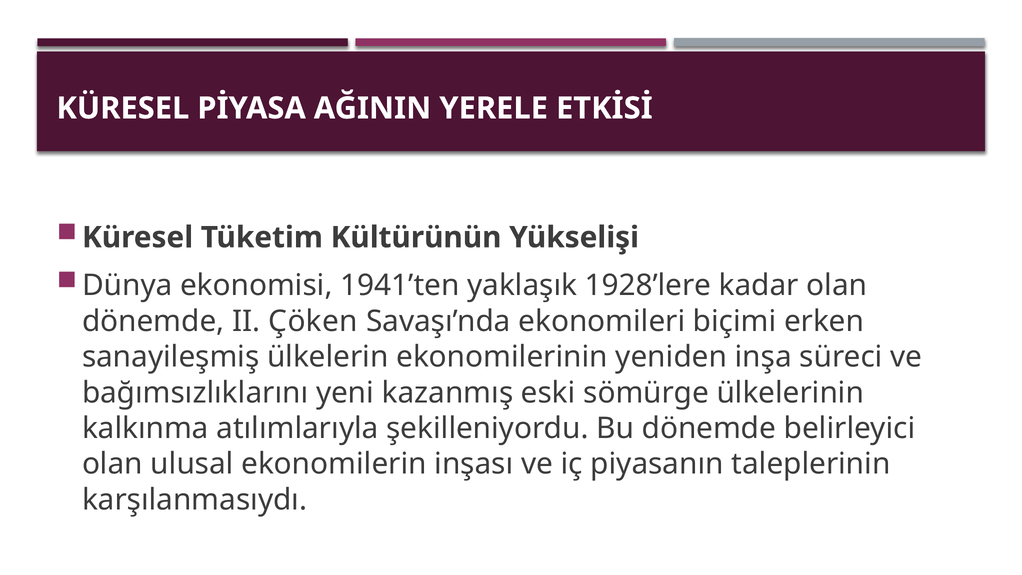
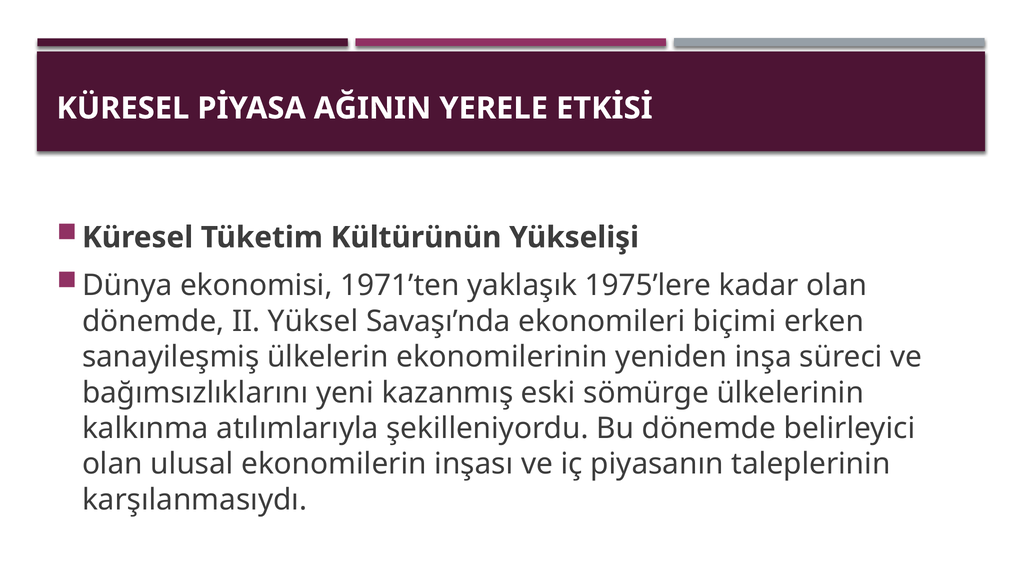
1941’ten: 1941’ten -> 1971’ten (400, 285)
1928’lere: 1928’lere -> 1975’lere (648, 285)
Çöken: Çöken -> Yüksel (313, 321)
